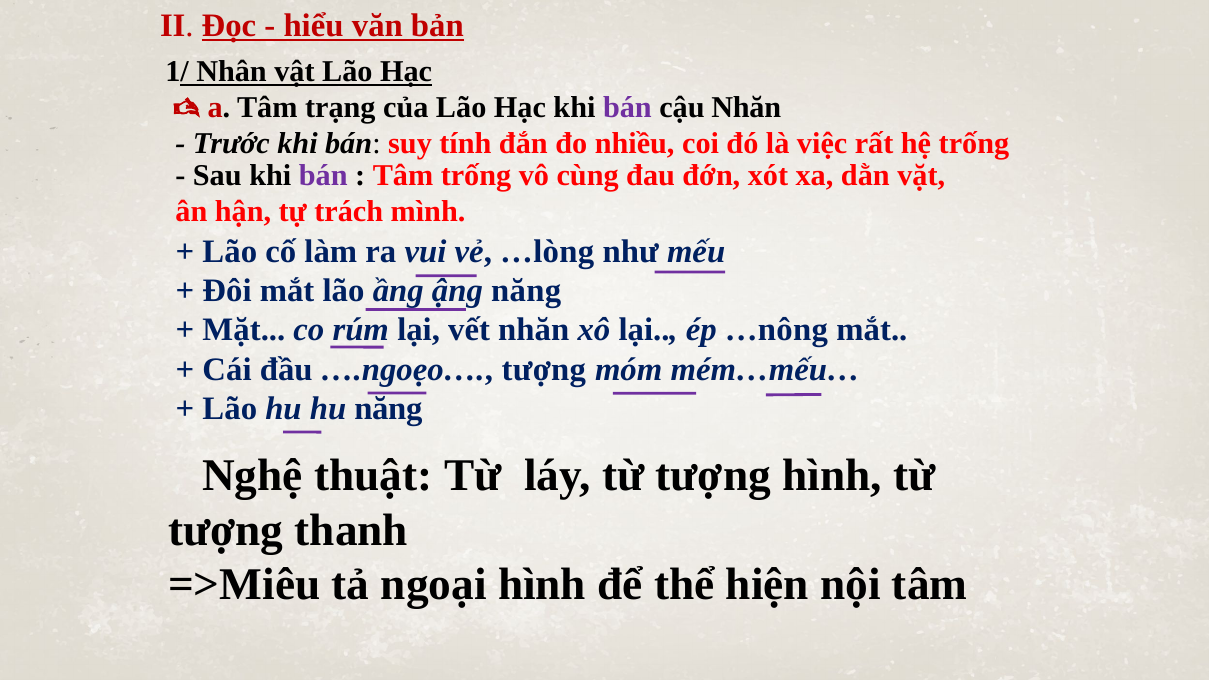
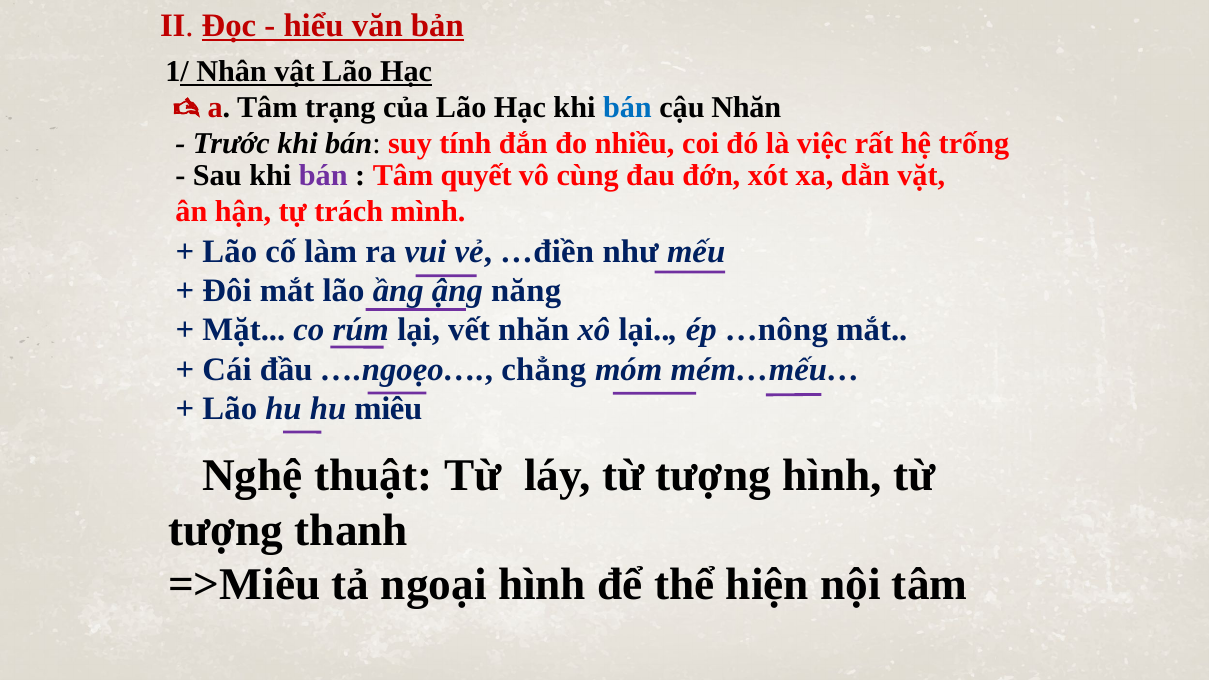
bán colour: purple -> blue (627, 108)
Tâm trống: trống -> quyết (476, 175)
…lòng: …lòng -> …điền (547, 252)
….ngoẹo… tượng: tượng -> chẳng (544, 369)
hu năng: năng -> miêu (388, 409)
